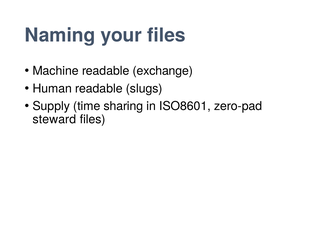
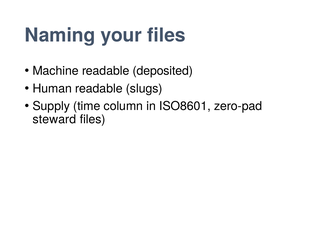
exchange: exchange -> deposited (163, 71)
sharing: sharing -> column (123, 106)
